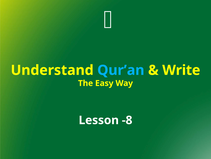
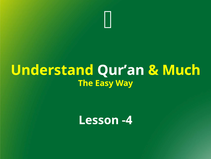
Qur’an colour: light blue -> white (121, 70)
Write: Write -> Much (181, 70)
-8: -8 -> -4 (127, 120)
